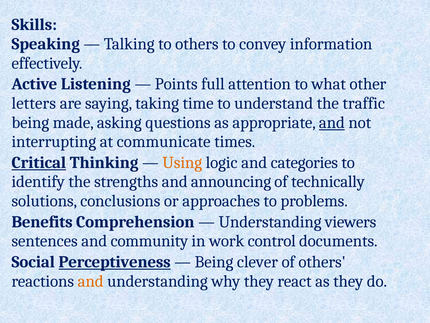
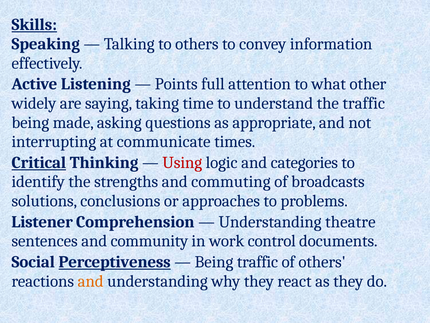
Skills underline: none -> present (34, 25)
letters: letters -> widely (34, 103)
and underline: present -> none (332, 122)
Using colour: orange -> red (182, 162)
announcing: announcing -> commuting (231, 182)
technically: technically -> broadcasts (328, 182)
Benefits: Benefits -> Listener (42, 222)
viewers: viewers -> theatre (350, 222)
Being clever: clever -> traffic (258, 262)
